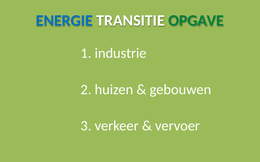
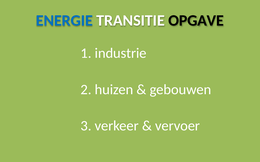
OPGAVE colour: green -> black (196, 21)
